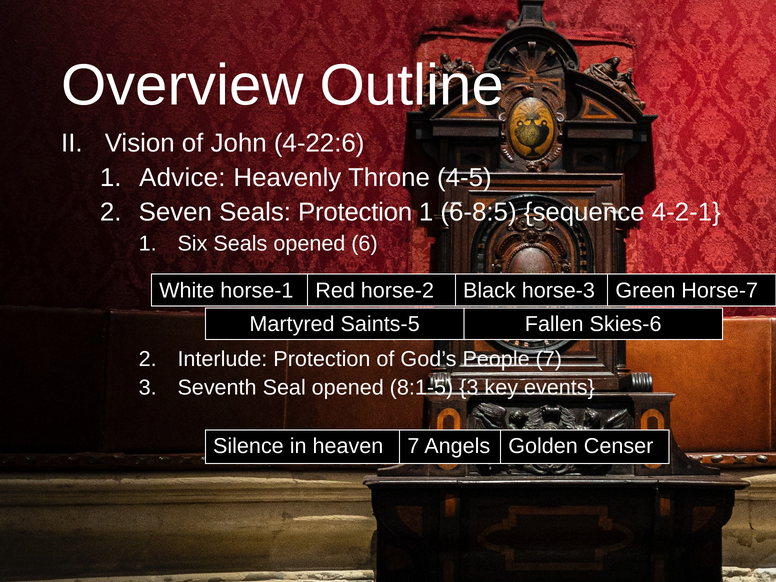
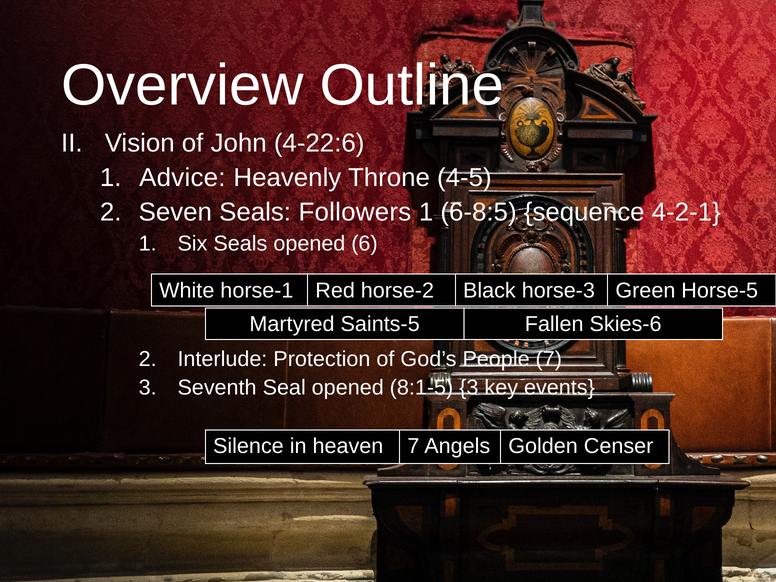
Seals Protection: Protection -> Followers (355, 212)
Horse-7: Horse-7 -> Horse-5 (720, 290)
